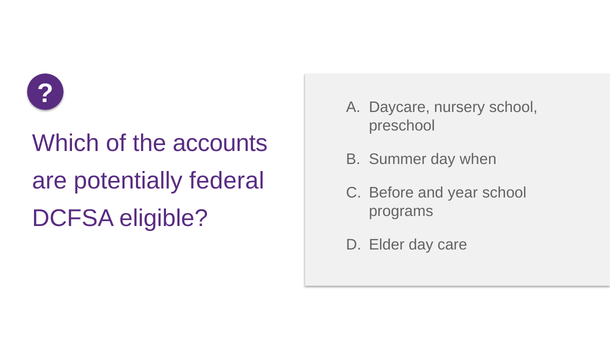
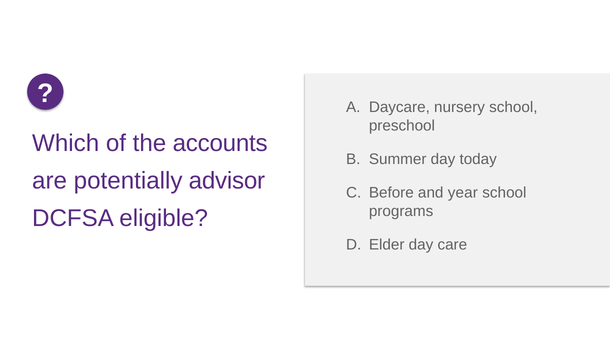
when: when -> today (478, 159)
federal: federal -> advisor (227, 181)
